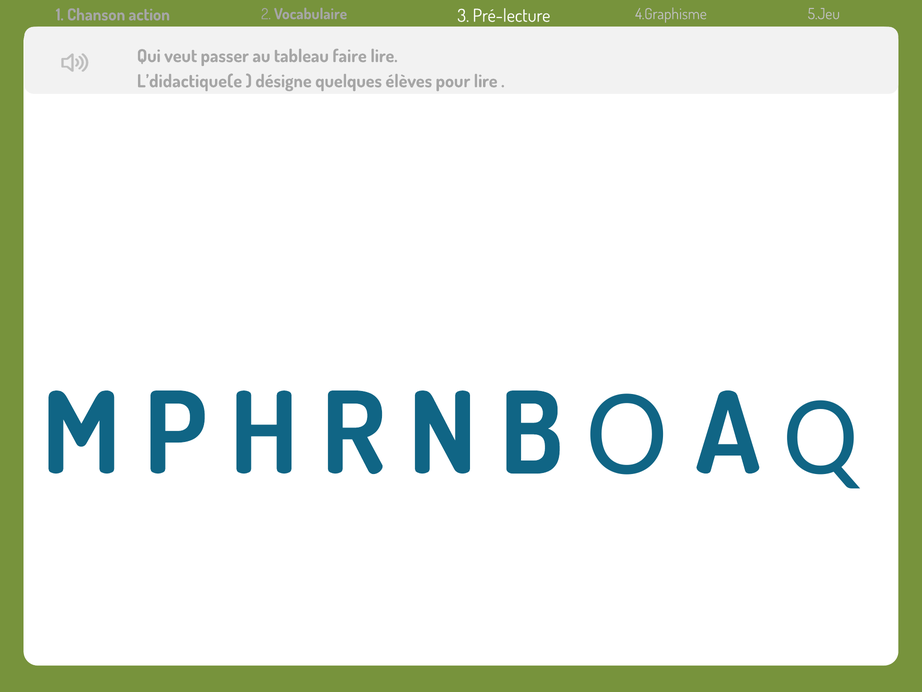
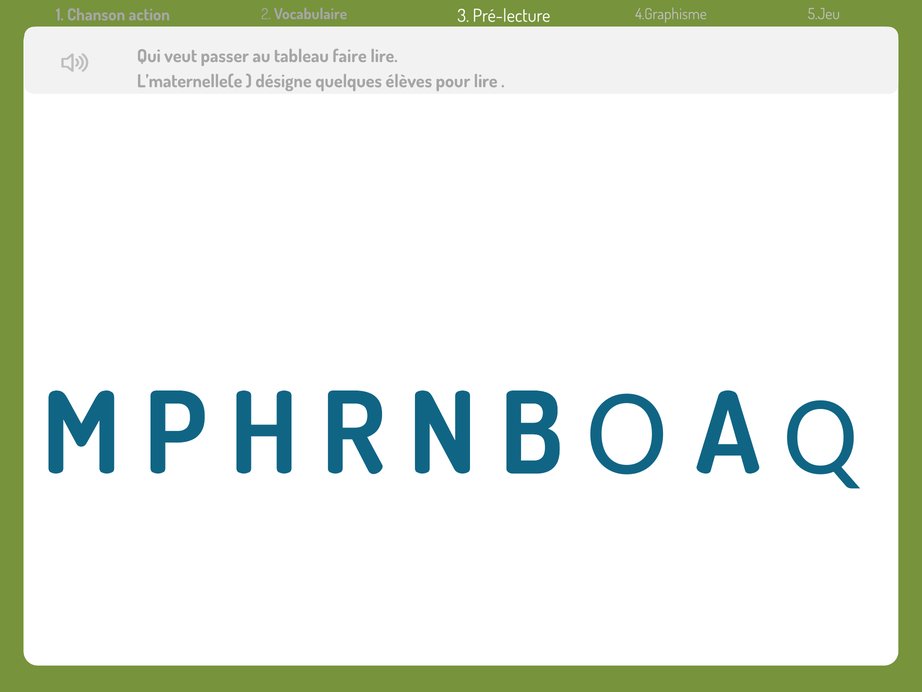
L’didactique(e: L’didactique(e -> L’maternelle(e (190, 81)
